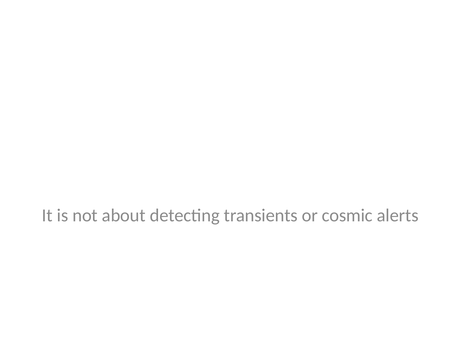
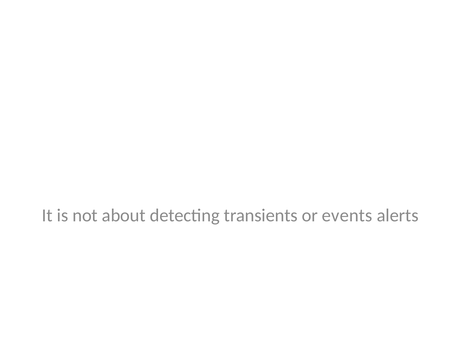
cosmic: cosmic -> events (347, 215)
